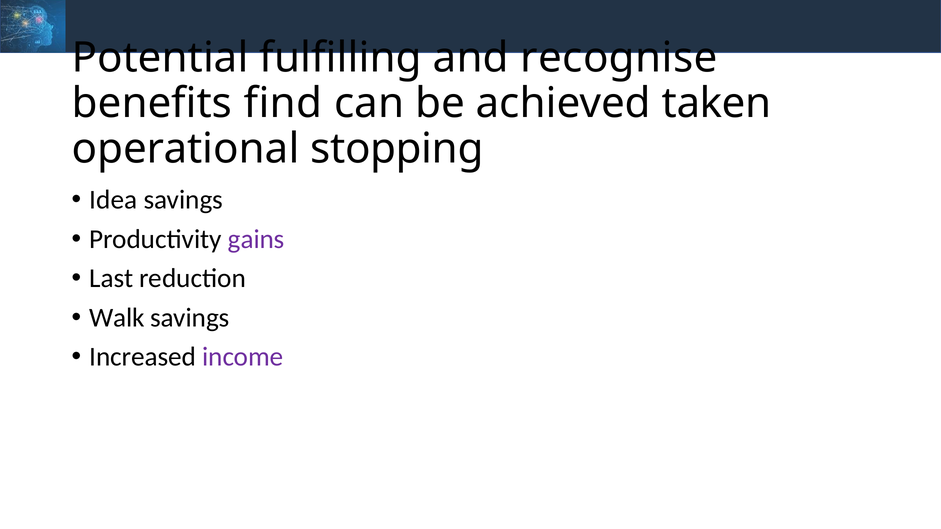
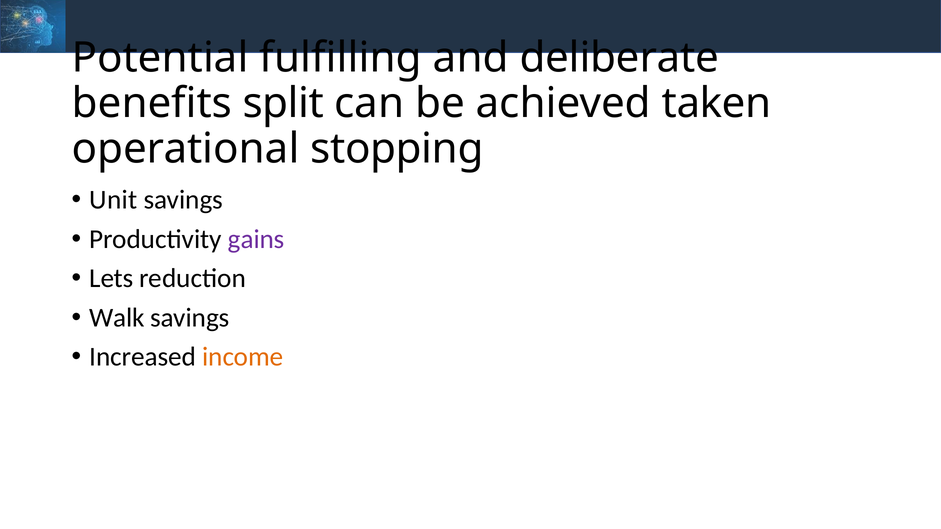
recognise: recognise -> deliberate (619, 58)
find: find -> split (283, 103)
Idea: Idea -> Unit (113, 200)
Last: Last -> Lets (111, 279)
income colour: purple -> orange (243, 357)
